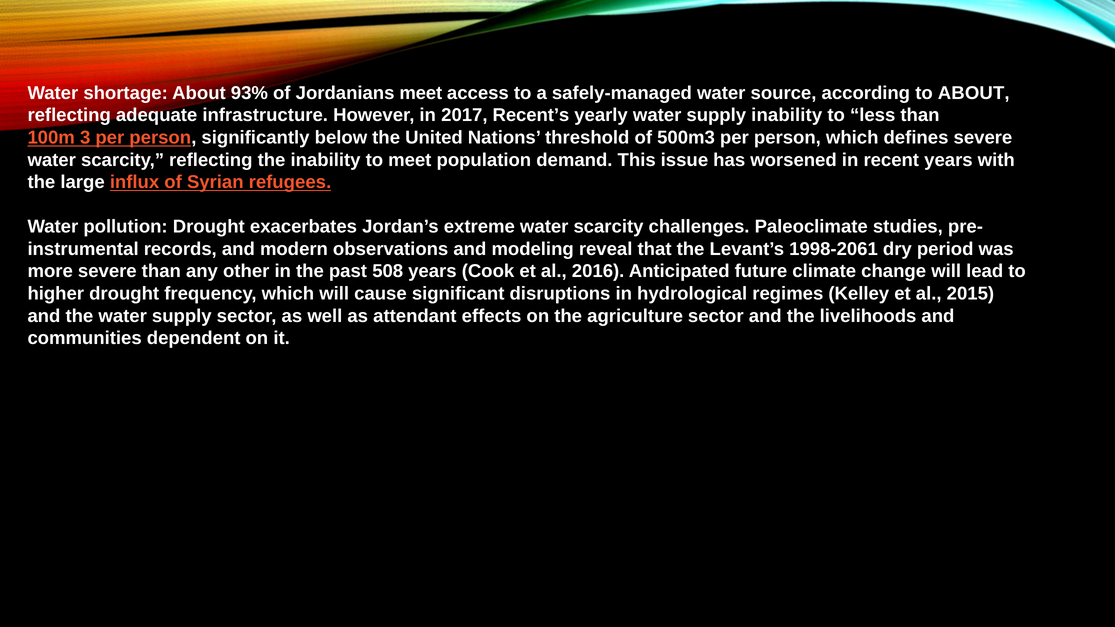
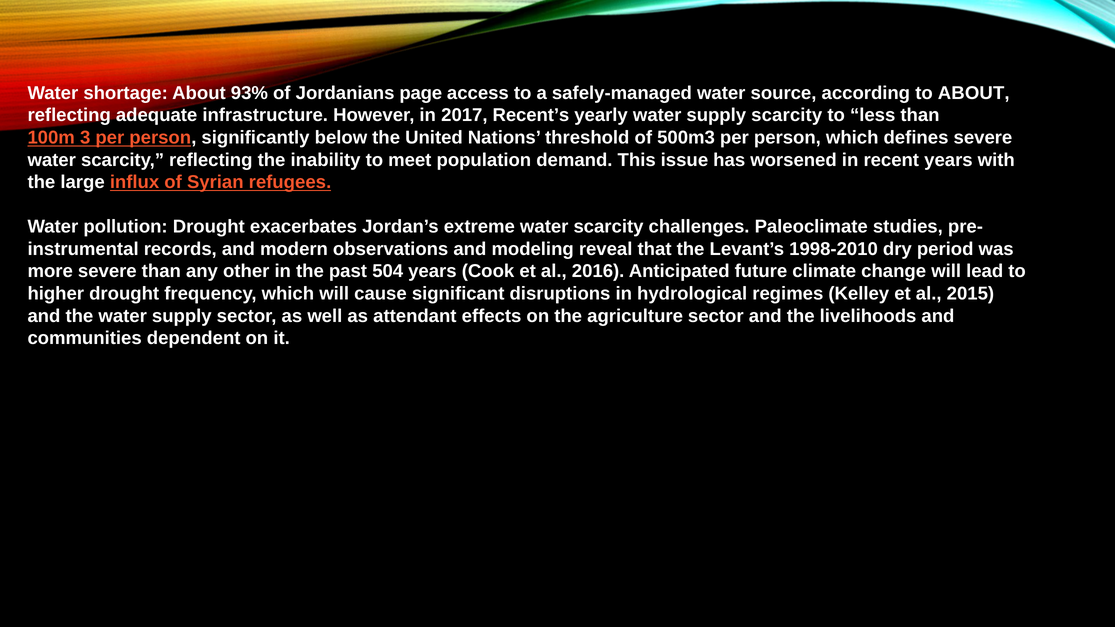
Jordanians meet: meet -> page (421, 93)
supply inability: inability -> scarcity (787, 115)
1998-2061: 1998-2061 -> 1998-2010 (834, 249)
508: 508 -> 504 (388, 271)
